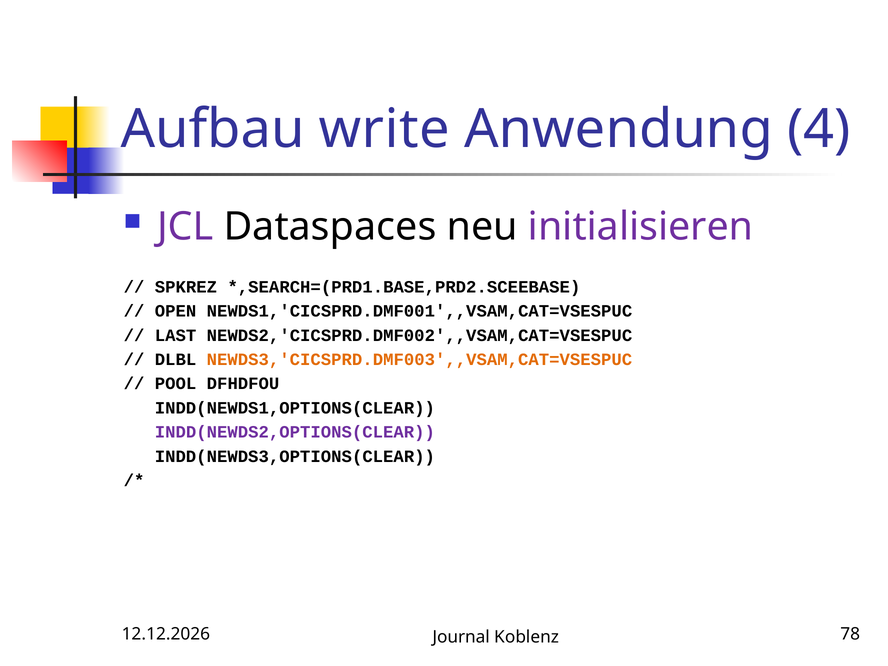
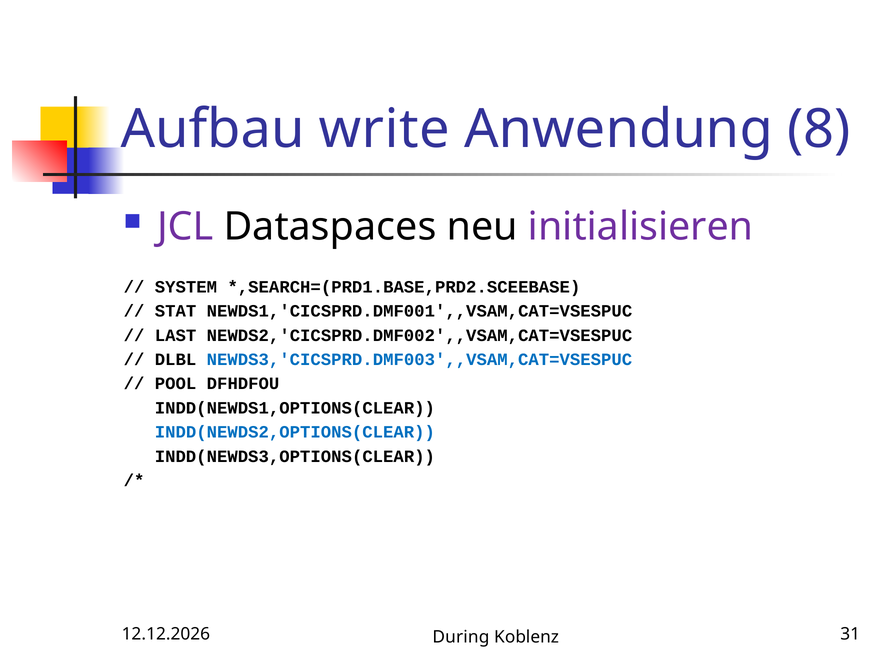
4: 4 -> 8 (819, 130)
SPKREZ: SPKREZ -> SYSTEM (186, 287)
OPEN: OPEN -> STAT (176, 311)
NEWDS3,'CICSPRD.DMF003',,VSAM,CAT=VSESPUC colour: orange -> blue (419, 360)
INDD(NEWDS2,OPTIONS(CLEAR colour: purple -> blue (295, 432)
Journal: Journal -> During (461, 637)
78: 78 -> 31 (850, 634)
